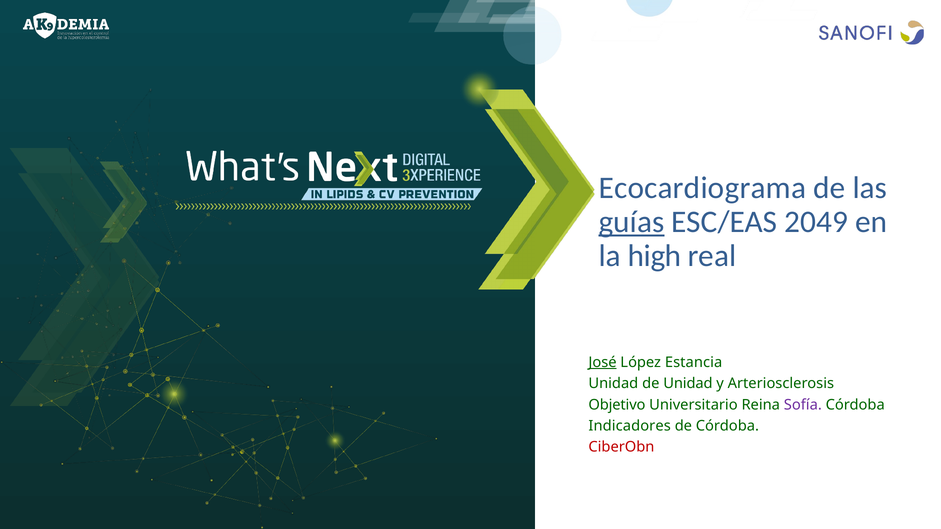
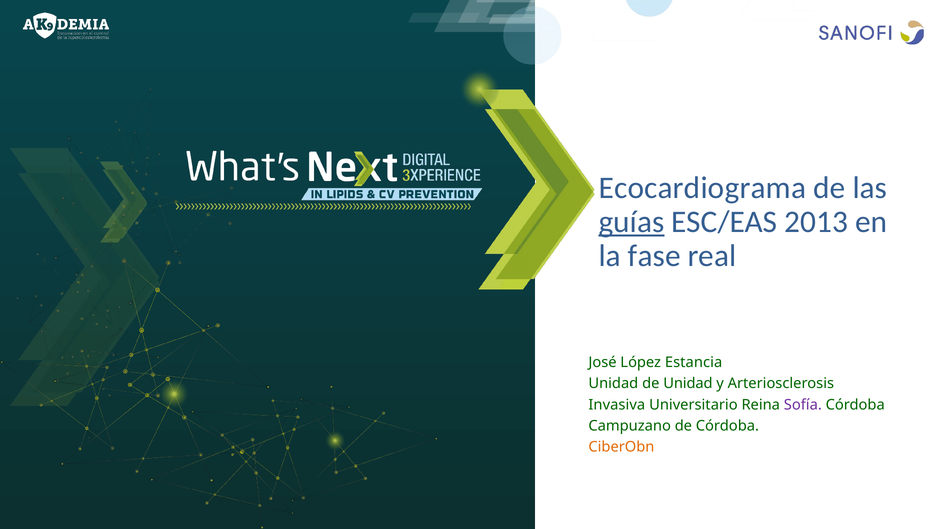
2049: 2049 -> 2013 (816, 222)
high: high -> fase (654, 256)
José underline: present -> none (603, 363)
Objetivo: Objetivo -> Invasiva (617, 405)
Indicadores: Indicadores -> Campuzano (630, 426)
CiberObn colour: red -> orange (621, 447)
